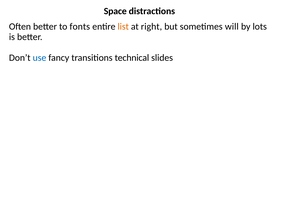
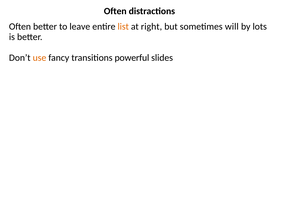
Space: Space -> Often (115, 11)
fonts: fonts -> leave (80, 27)
use colour: blue -> orange (40, 58)
technical: technical -> powerful (132, 58)
